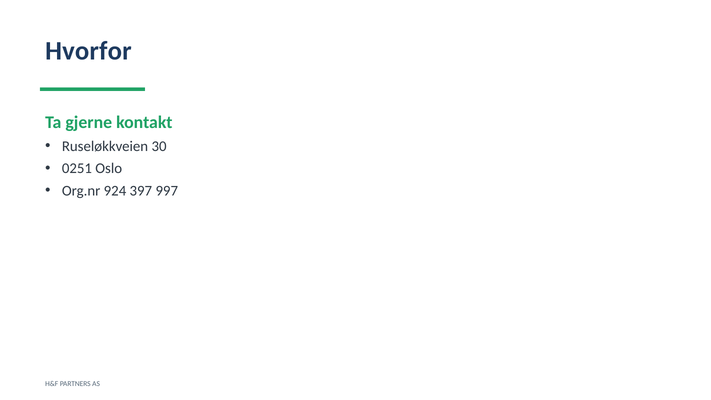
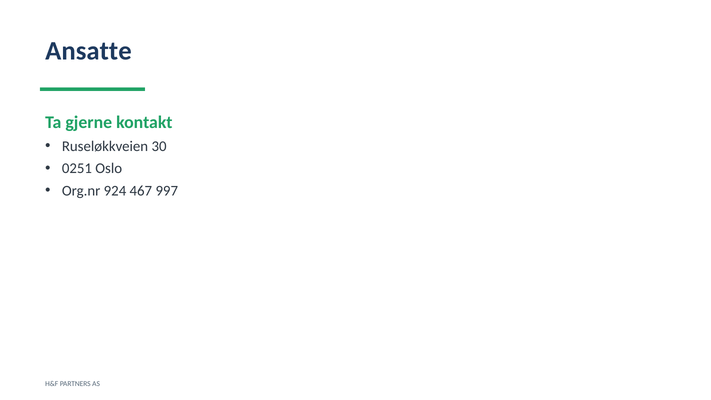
Hvorfor: Hvorfor -> Ansatte (88, 51)
397: 397 -> 467 (141, 191)
